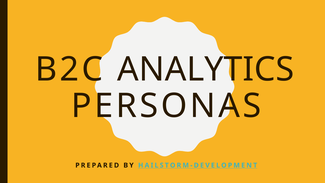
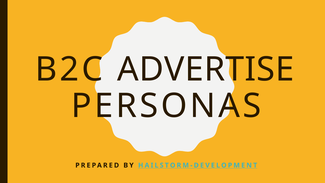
ANALYTICS: ANALYTICS -> ADVERTISE (206, 69)
